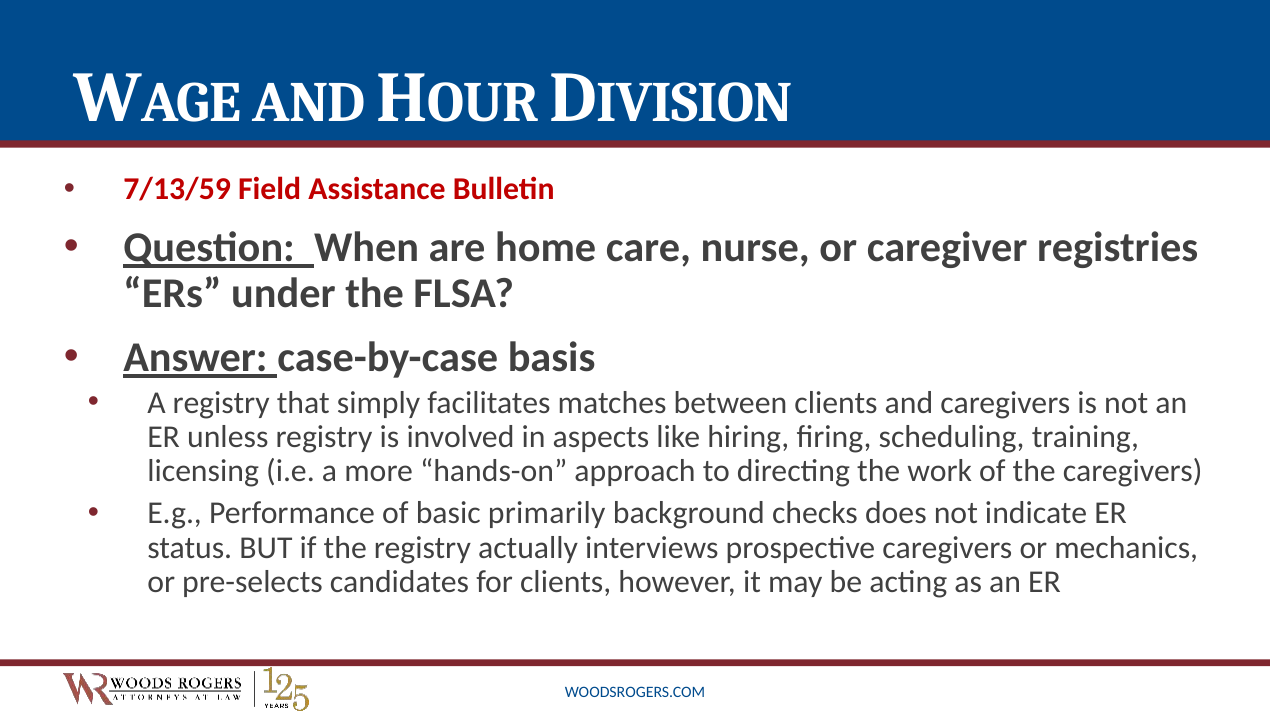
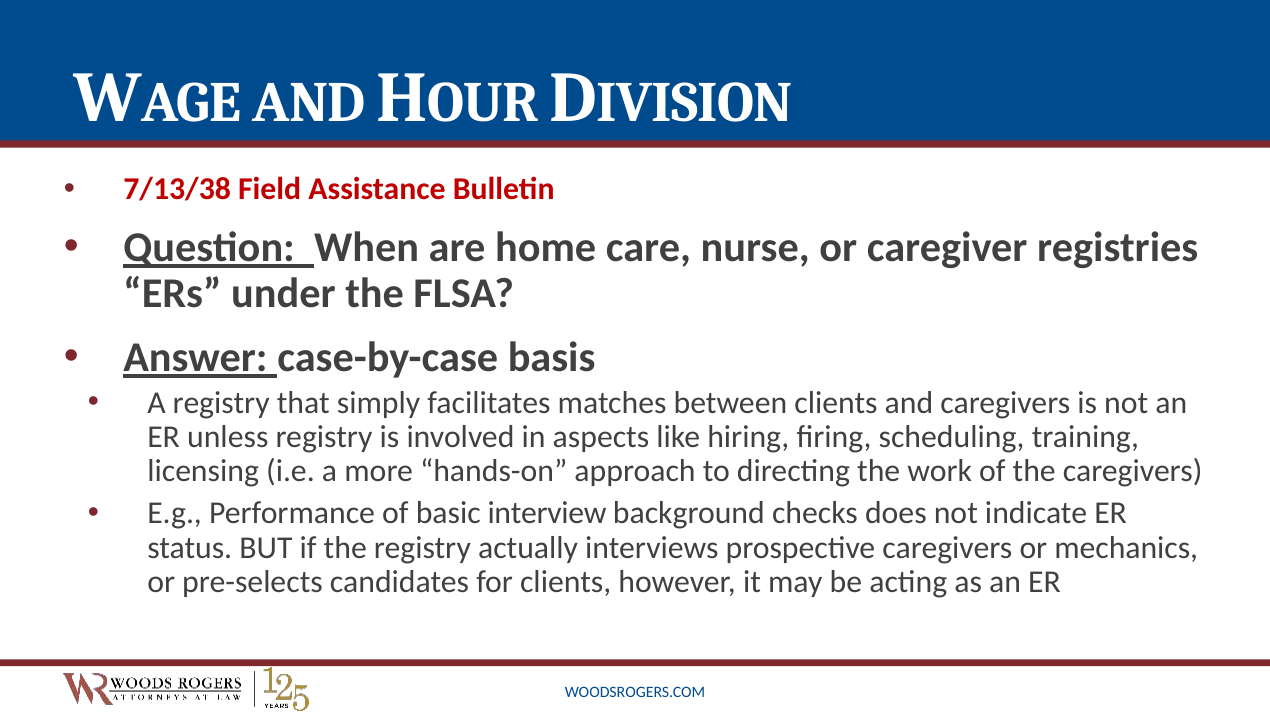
7/13/59: 7/13/59 -> 7/13/38 (177, 189)
primarily: primarily -> interview (547, 514)
